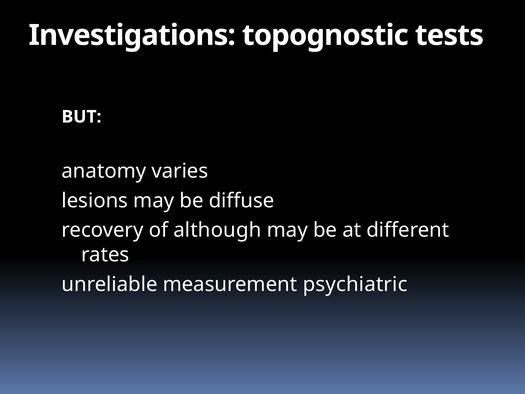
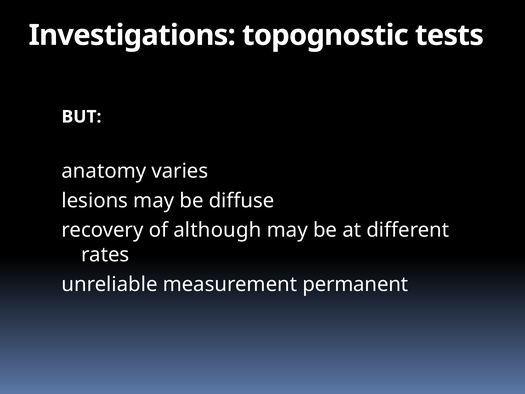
psychiatric: psychiatric -> permanent (355, 284)
